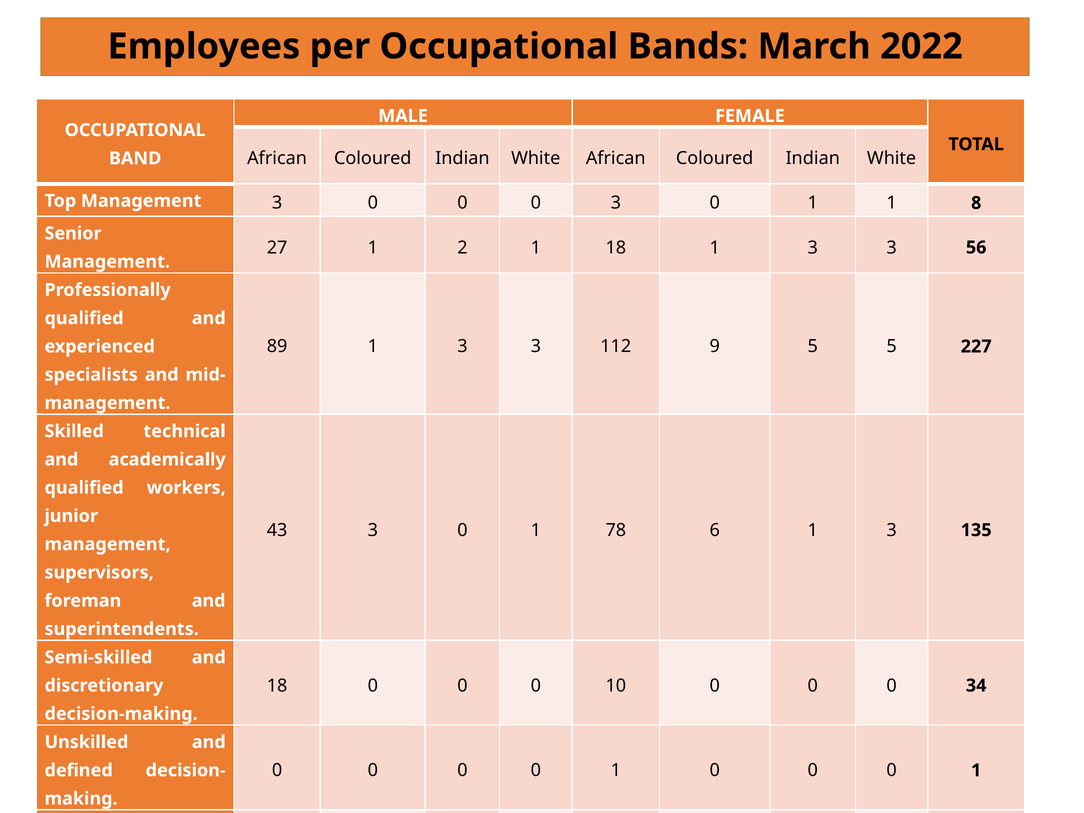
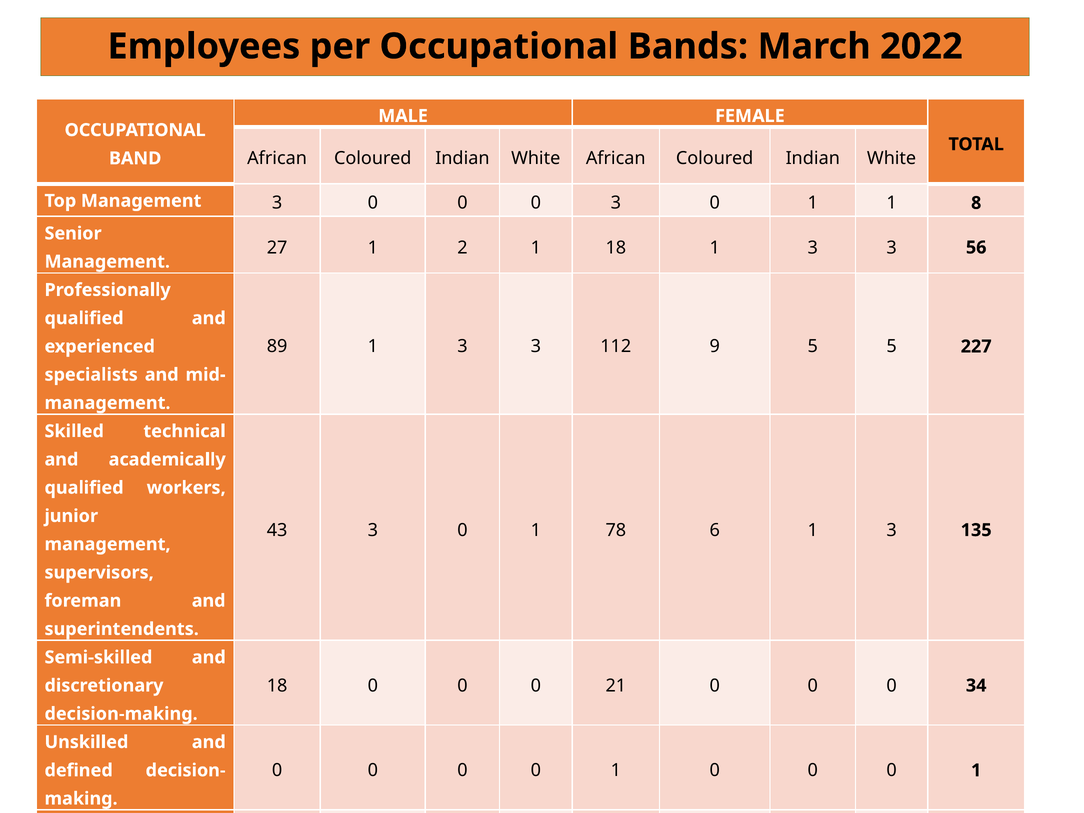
0 10: 10 -> 21 (616, 686)
